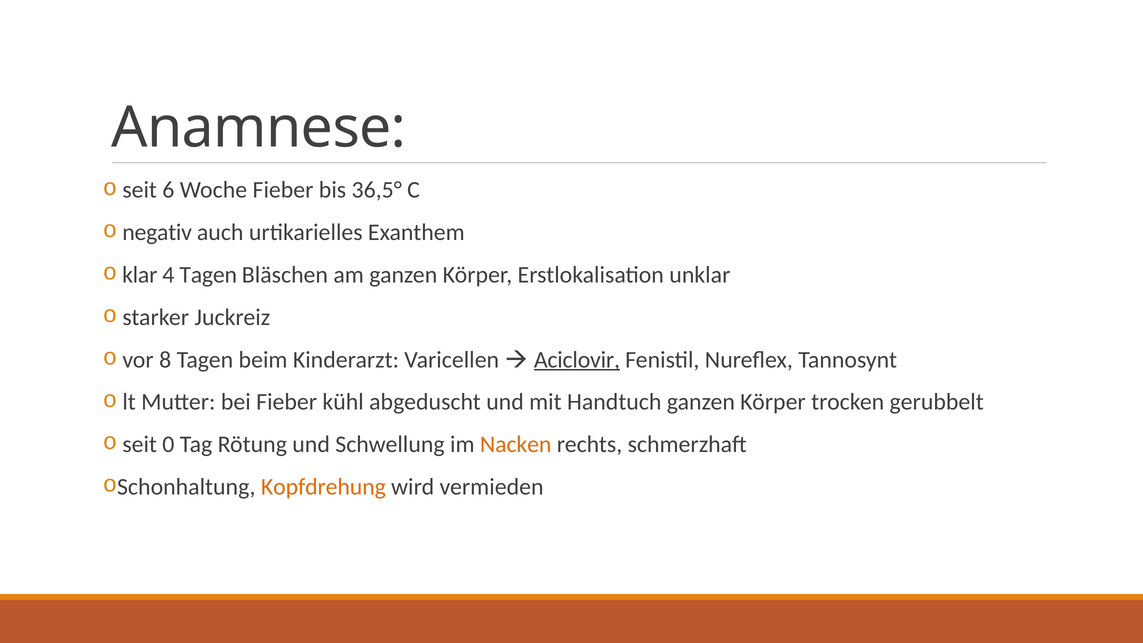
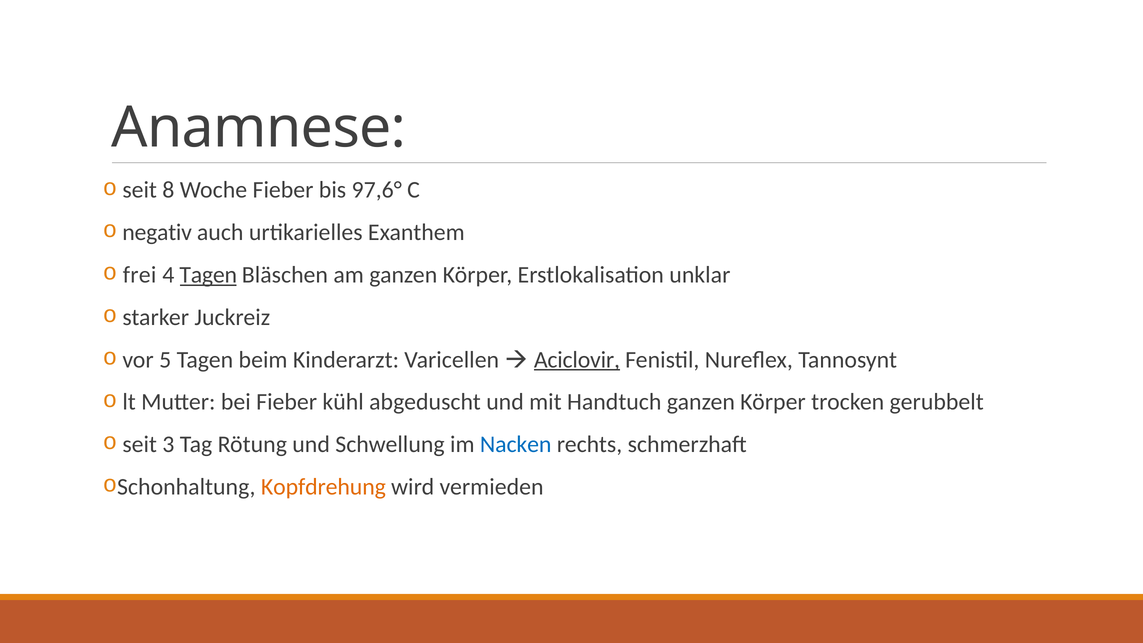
6: 6 -> 8 (168, 190)
36,5°: 36,5° -> 97,6° (377, 190)
klar: klar -> frei (140, 275)
Tagen underline: none -> present (208, 275)
8: 8 -> 5 (165, 360)
0: 0 -> 3 (168, 444)
Nacken colour: orange -> blue (516, 444)
